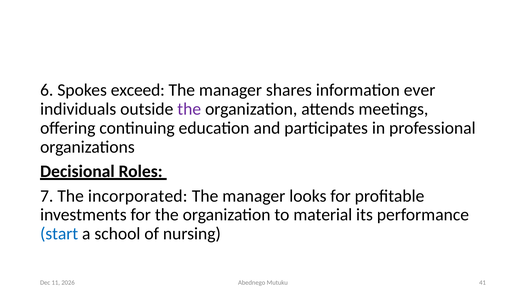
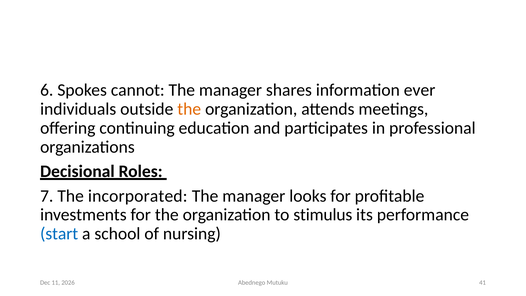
exceed: exceed -> cannot (138, 90)
the colour: purple -> orange (189, 109)
material: material -> stimulus (323, 215)
